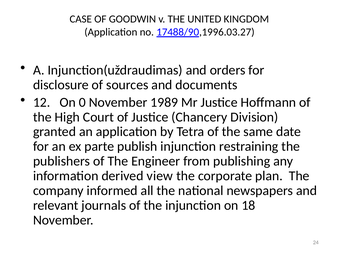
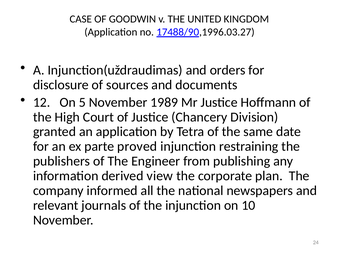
0: 0 -> 5 (82, 102)
publish: publish -> proved (137, 147)
18: 18 -> 10 (248, 206)
